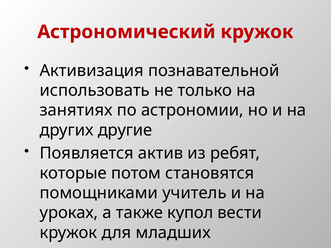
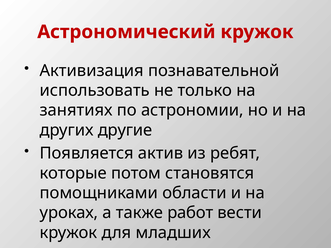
учитель: учитель -> области (194, 193)
купол: купол -> работ (190, 213)
